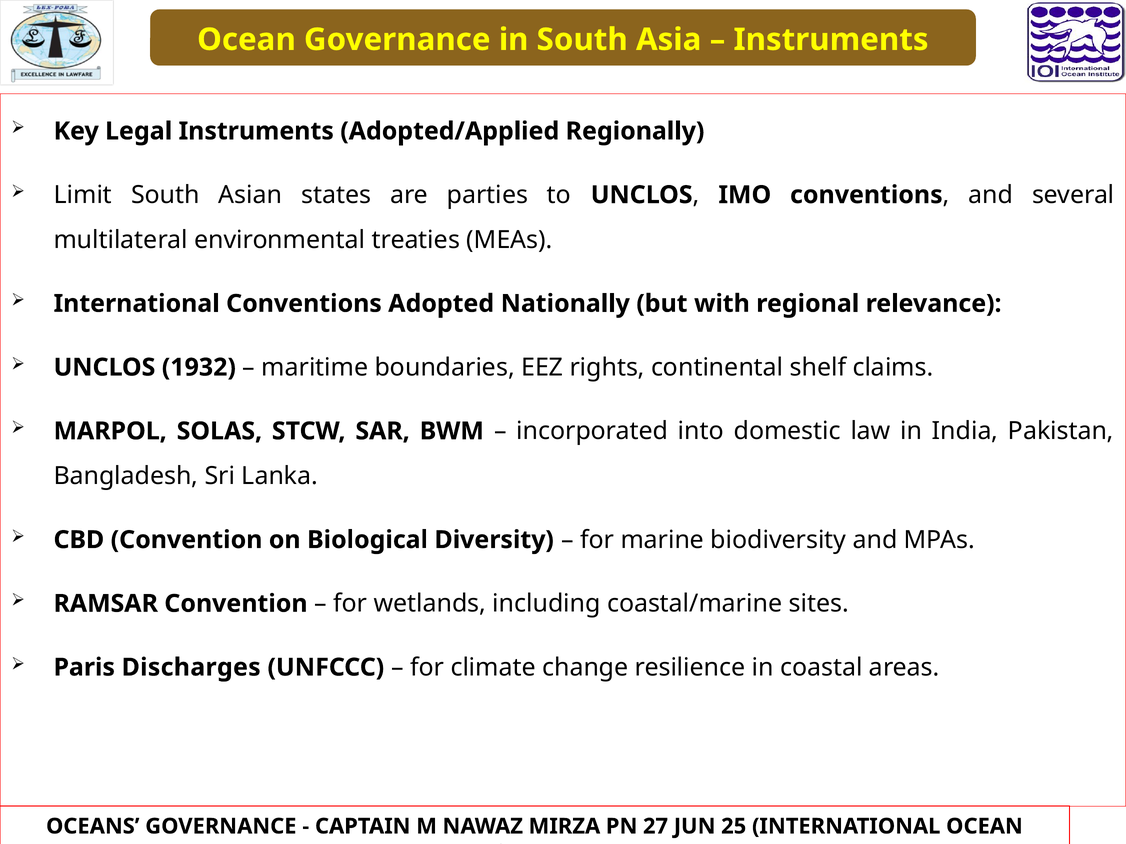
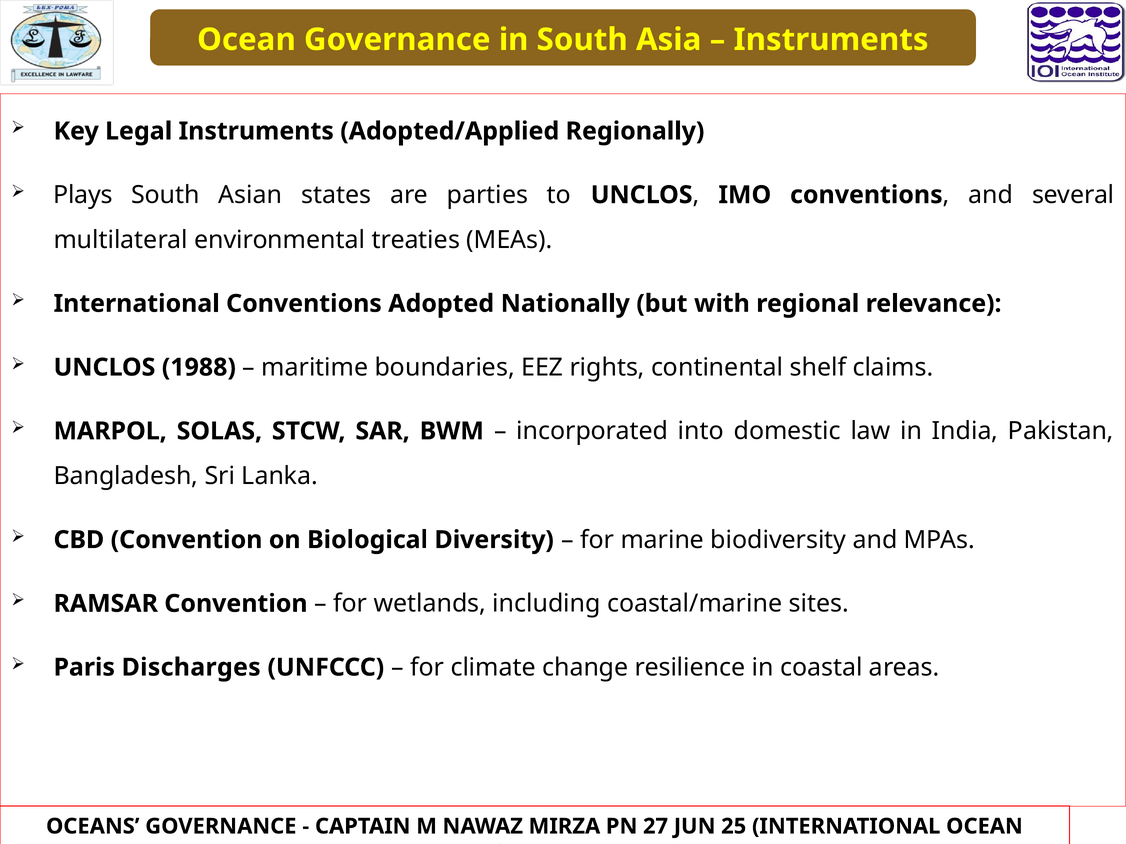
Limit: Limit -> Plays (83, 195)
1932: 1932 -> 1988 (199, 368)
